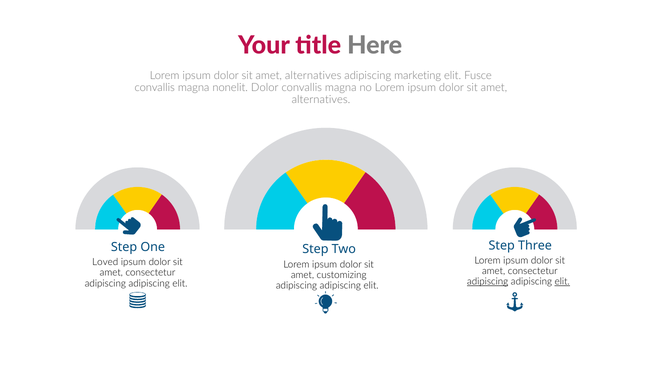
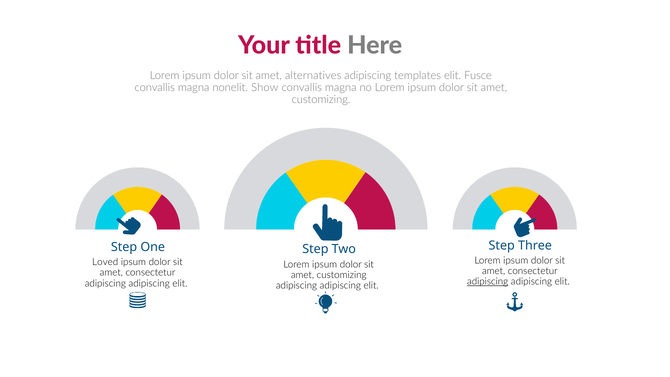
marketing: marketing -> templates (418, 75)
nonelit Dolor: Dolor -> Show (265, 87)
alternatives: alternatives -> customizing (321, 99)
elit underline: present -> none (562, 282)
